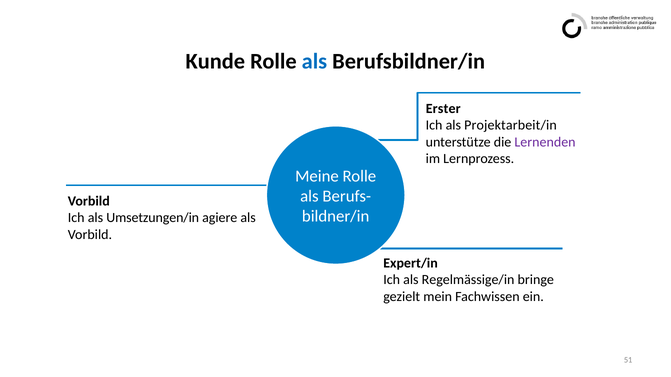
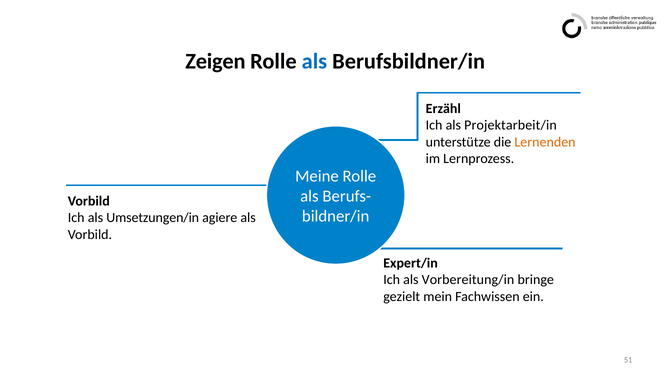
Kunde: Kunde -> Zeigen (215, 62)
Erster: Erster -> Erzähl (443, 109)
Lernenden colour: purple -> orange (545, 142)
Regelmässige/in: Regelmässige/in -> Vorbereitung/in (468, 280)
